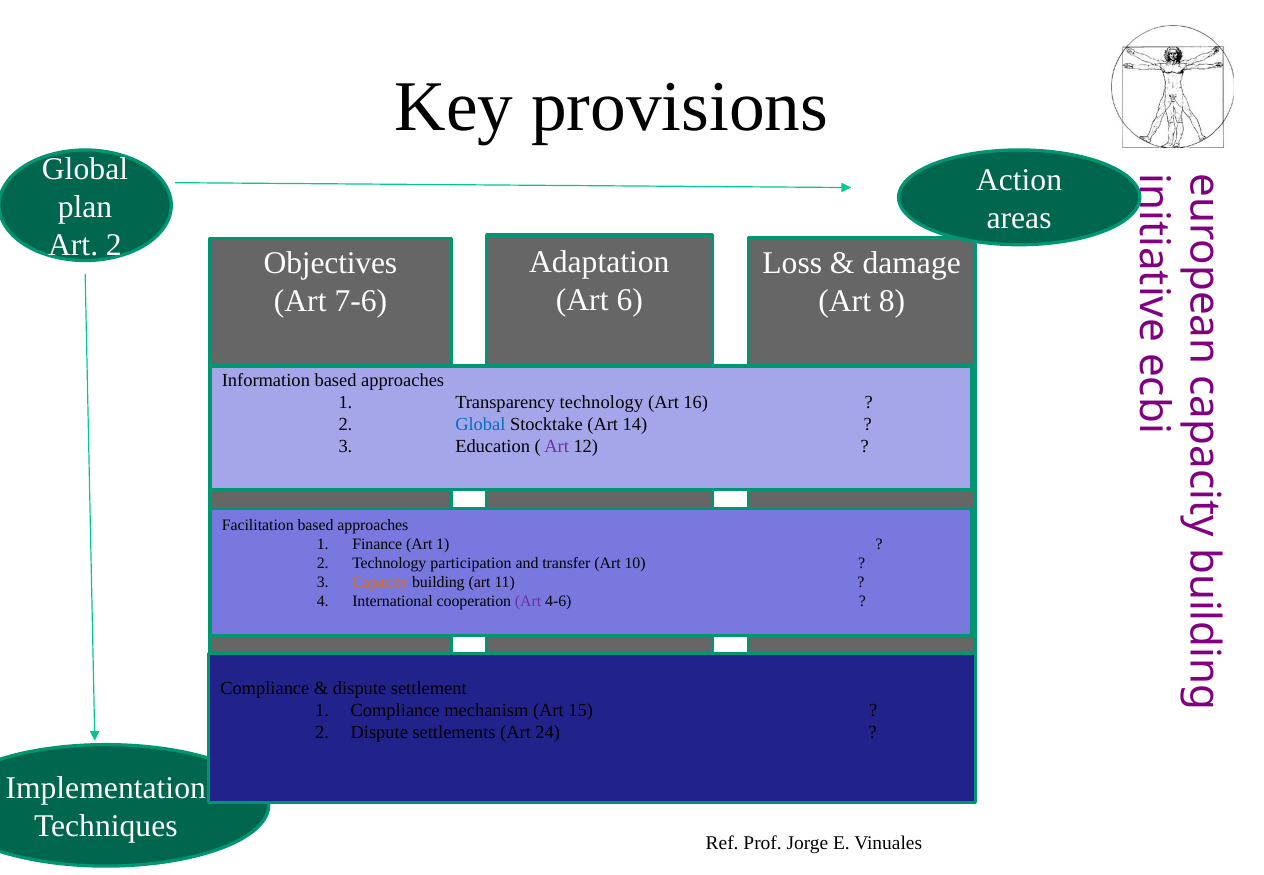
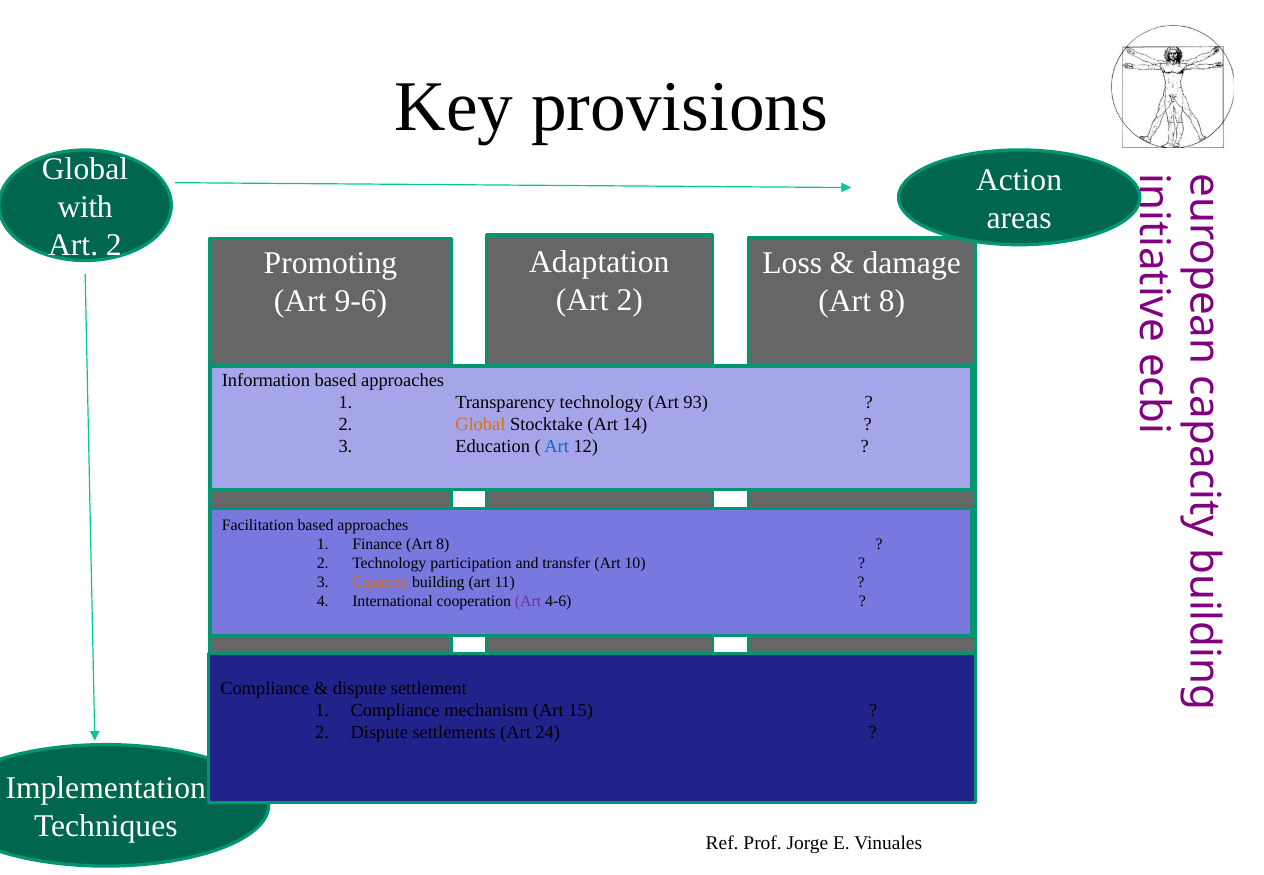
plan: plan -> with (85, 207)
Objectives: Objectives -> Promoting (330, 263)
6: 6 -> 2 (630, 300)
7-6: 7-6 -> 9-6 (361, 301)
16: 16 -> 93 (696, 402)
Global colour: blue -> orange (480, 425)
Art colour: purple -> blue (557, 447)
Finance Art 1: 1 -> 8 (443, 545)
